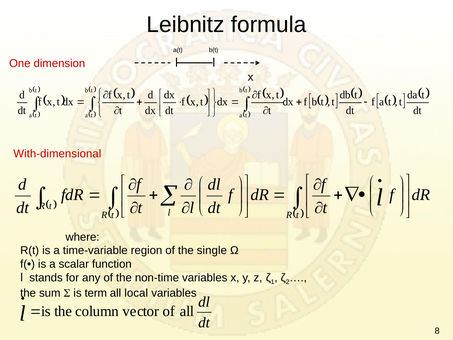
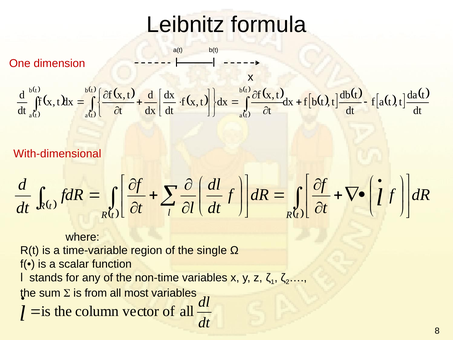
term: term -> from (96, 293)
local: local -> most (136, 293)
